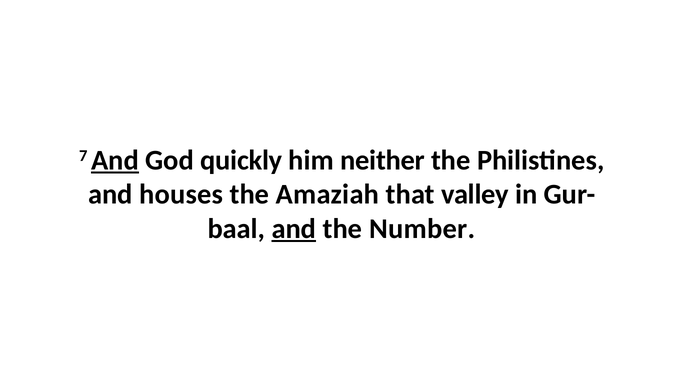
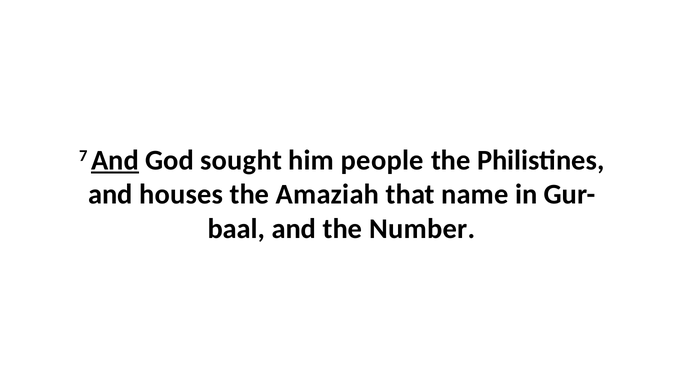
quickly: quickly -> sought (241, 160)
neither: neither -> people (382, 160)
valley: valley -> name (475, 194)
and underline: present -> none (294, 229)
